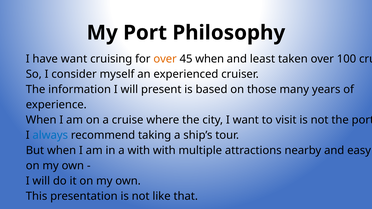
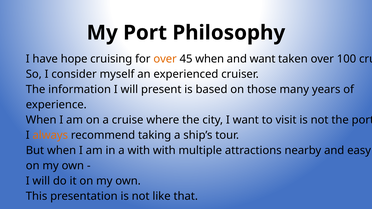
have want: want -> hope (74, 59)
and least: least -> want (263, 59)
always colour: blue -> orange (50, 135)
